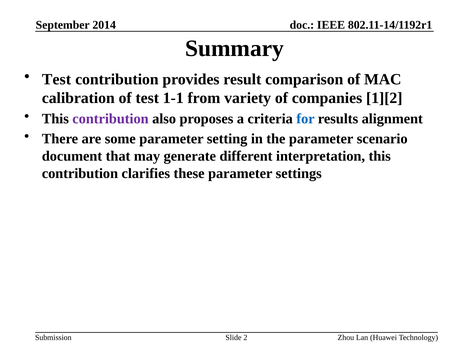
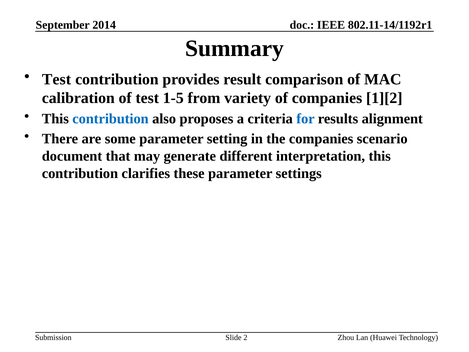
1-1: 1-1 -> 1-5 (173, 98)
contribution colour: purple -> blue (111, 119)
the parameter: parameter -> companies (321, 139)
